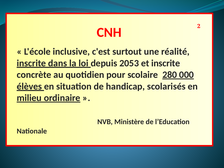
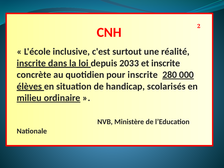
2053: 2053 -> 2033 (129, 63)
pour scolaire: scolaire -> inscrite (143, 75)
